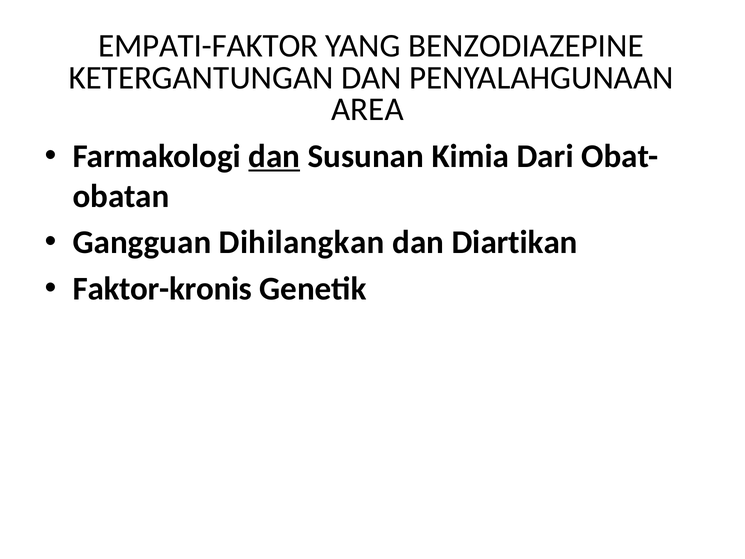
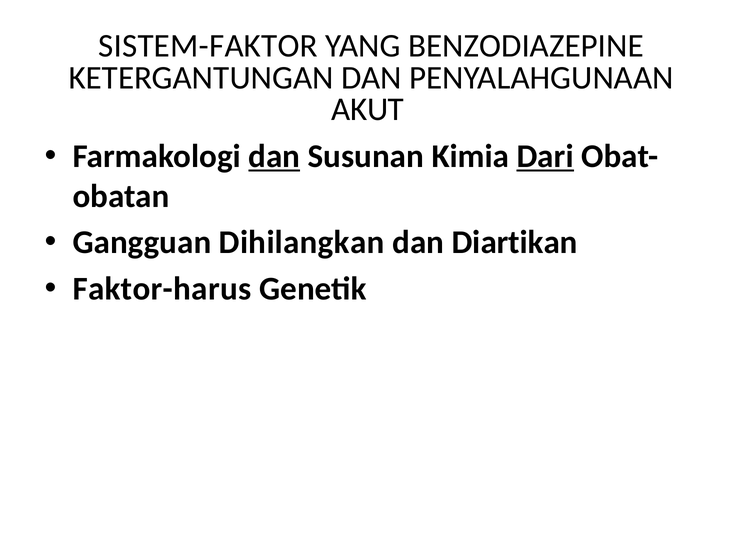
EMPATI-FAKTOR: EMPATI-FAKTOR -> SISTEM-FAKTOR (208, 46)
AREA: AREA -> AKUT (368, 109)
Dari underline: none -> present (545, 156)
Faktor-kronis: Faktor-kronis -> Faktor-harus (162, 289)
